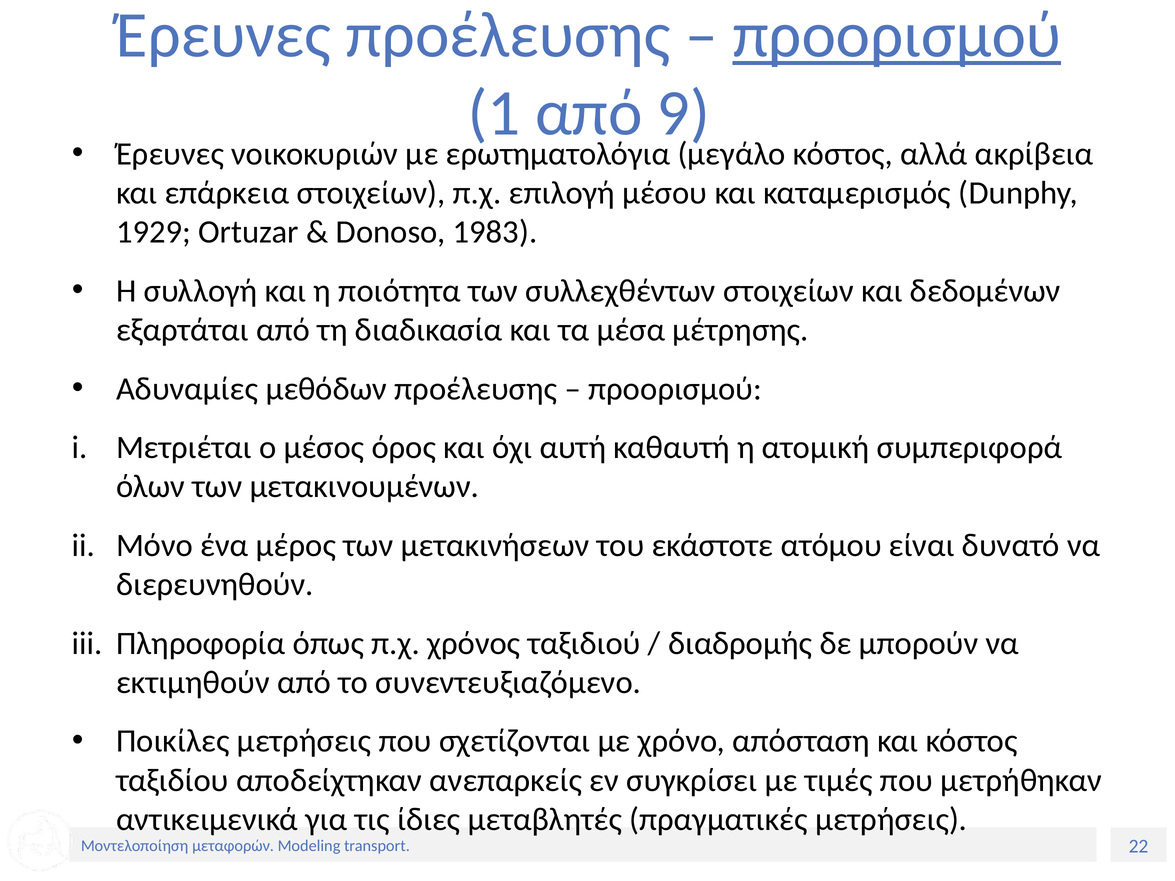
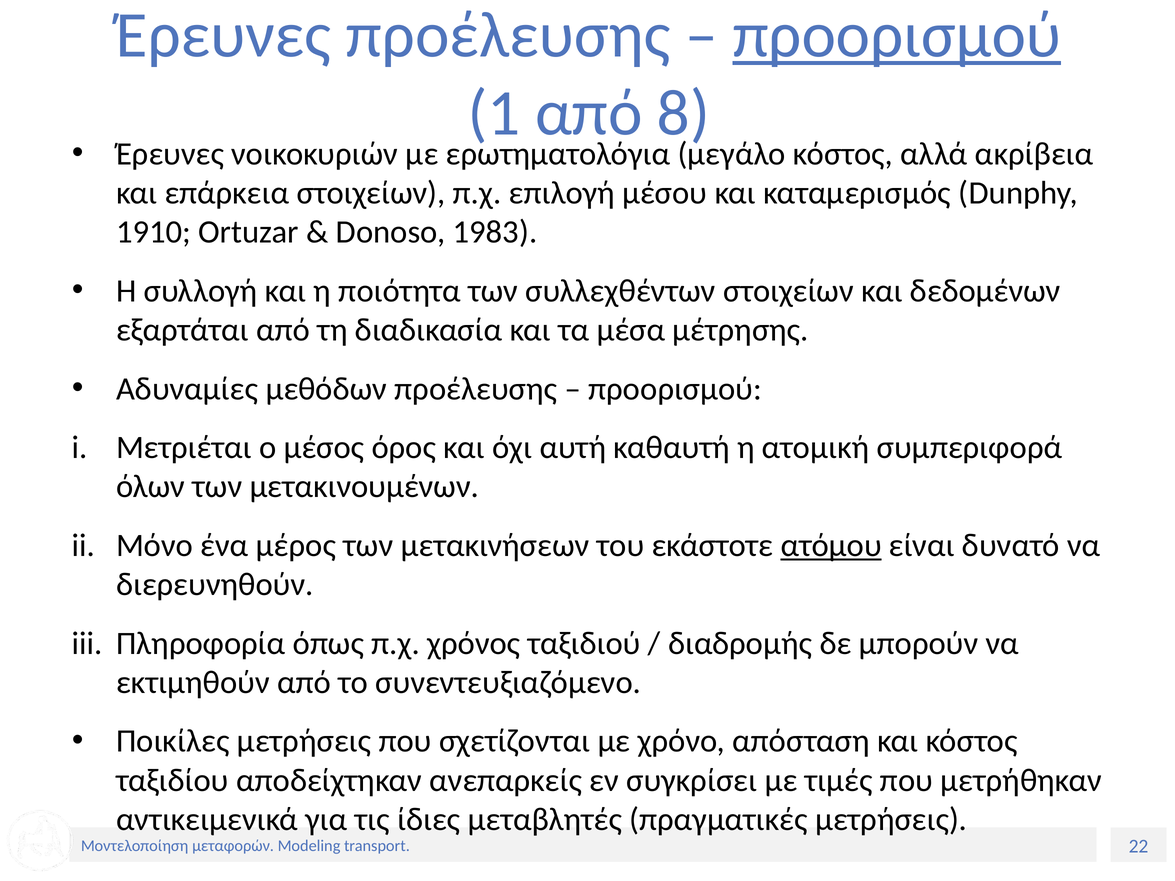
9: 9 -> 8 (683, 113)
1929: 1929 -> 1910 (153, 232)
ατόμου underline: none -> present (831, 546)
